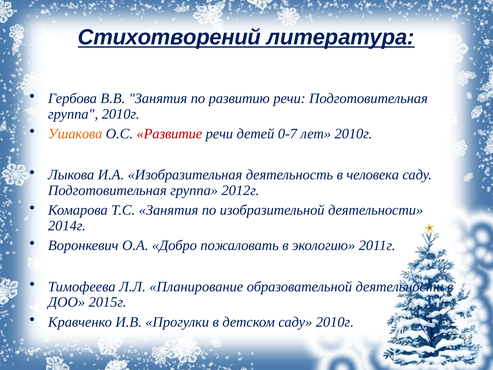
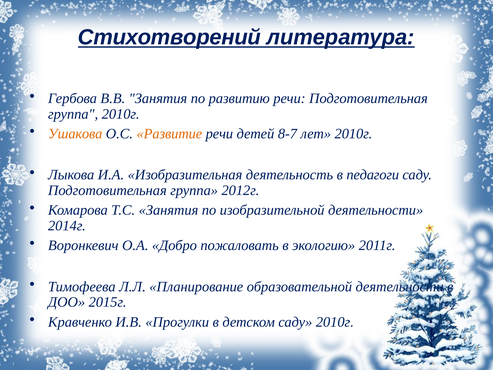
Развитие colour: red -> orange (169, 134)
0-7: 0-7 -> 8-7 (287, 134)
человека: человека -> педагоги (373, 175)
